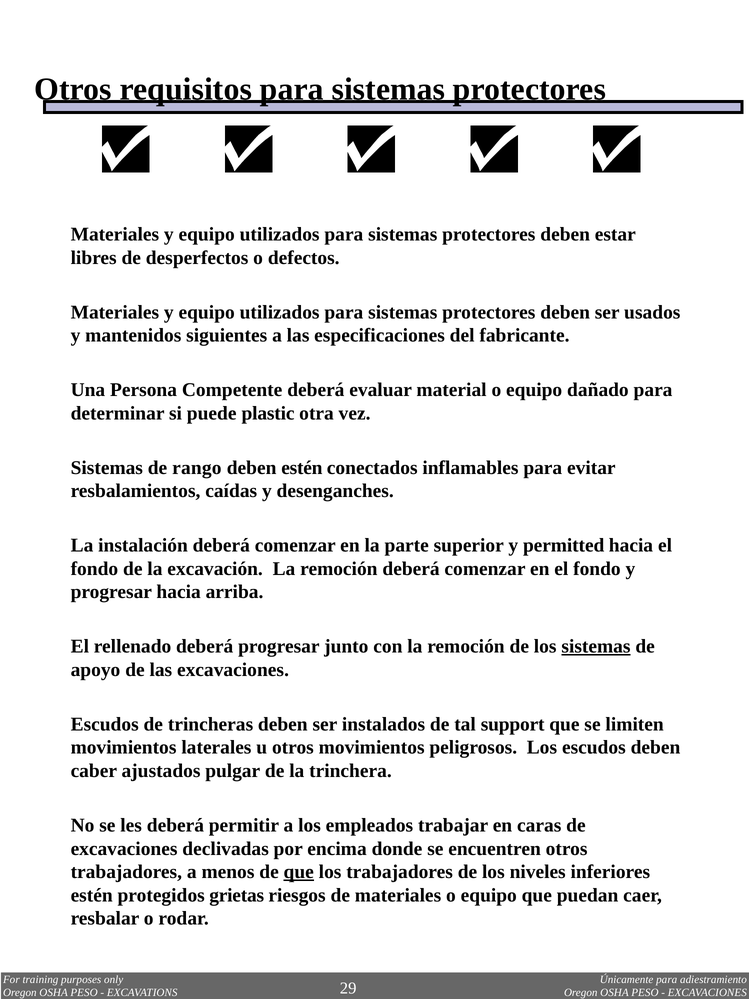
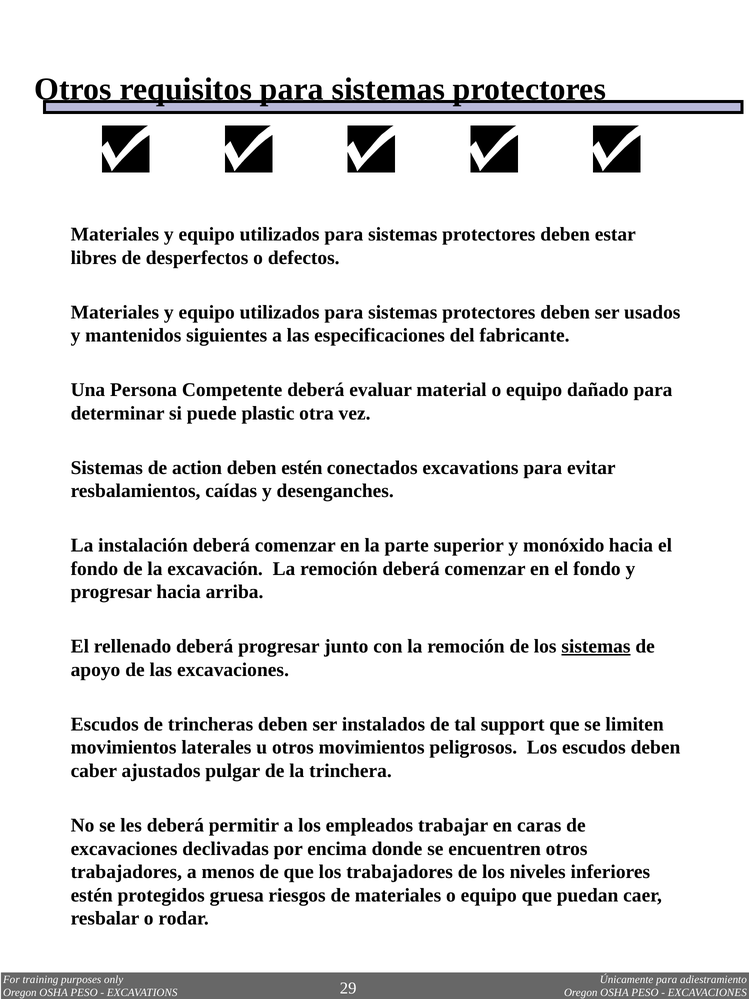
rango: rango -> action (197, 467)
conectados inflamables: inflamables -> excavations (470, 467)
permitted: permitted -> monóxido (564, 545)
que underline: present -> none (299, 872)
grietas: grietas -> gruesa (237, 895)
